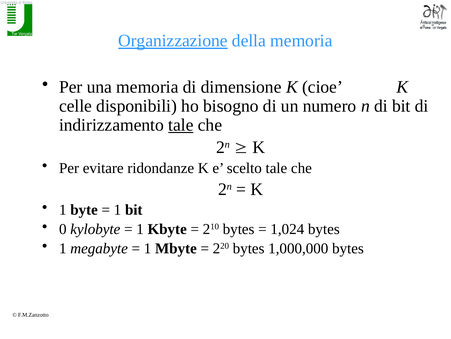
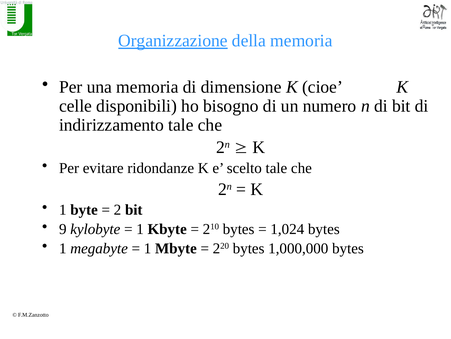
tale underline: present -> none (181, 125)
1: 1 -> 2 (117, 209)
0: 0 -> 9 (63, 229)
